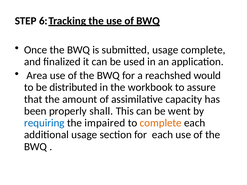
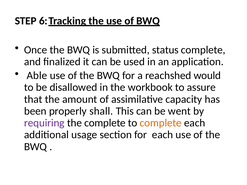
submitted usage: usage -> status (165, 50)
Area: Area -> Able (37, 76)
distributed: distributed -> disallowed (73, 87)
requiring colour: blue -> purple (44, 123)
the impaired: impaired -> complete (105, 123)
